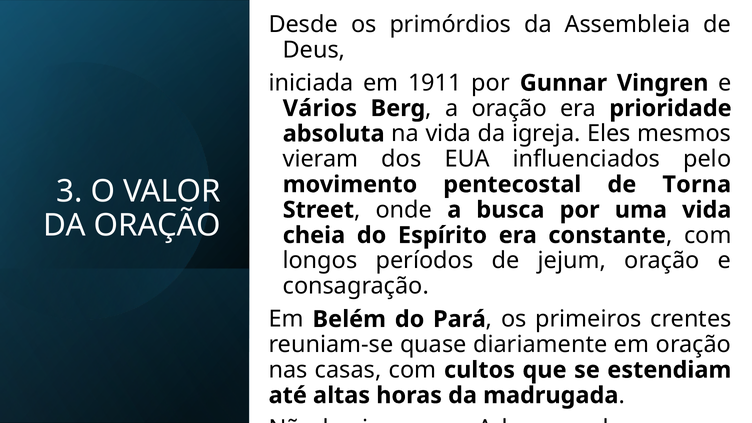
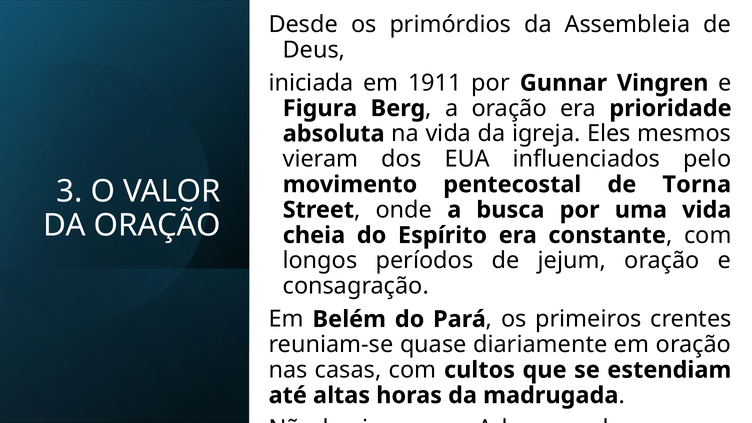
Vários: Vários -> Figura (320, 108)
